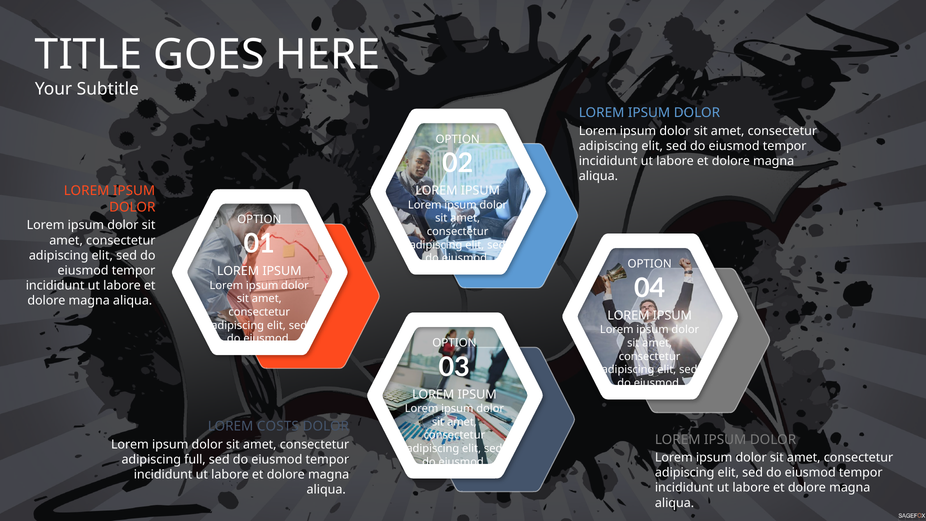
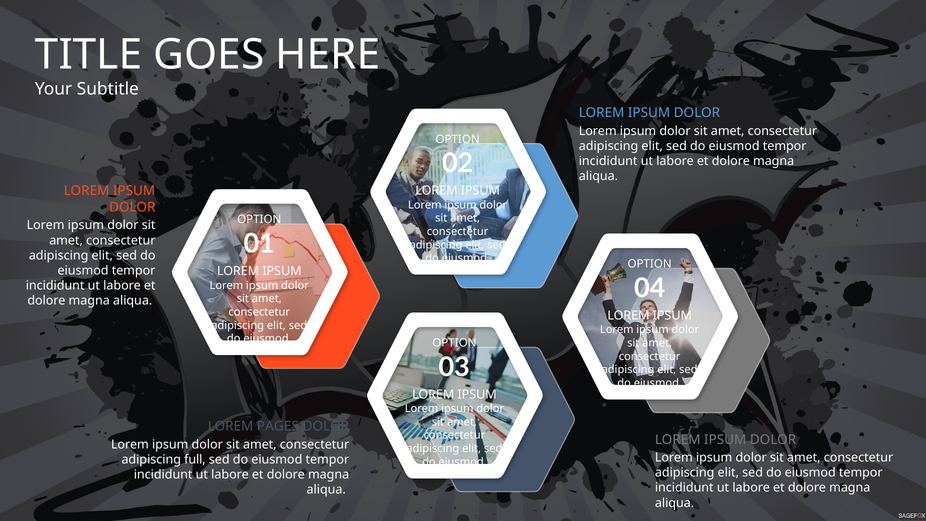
COSTS: COSTS -> PAGES (278, 426)
